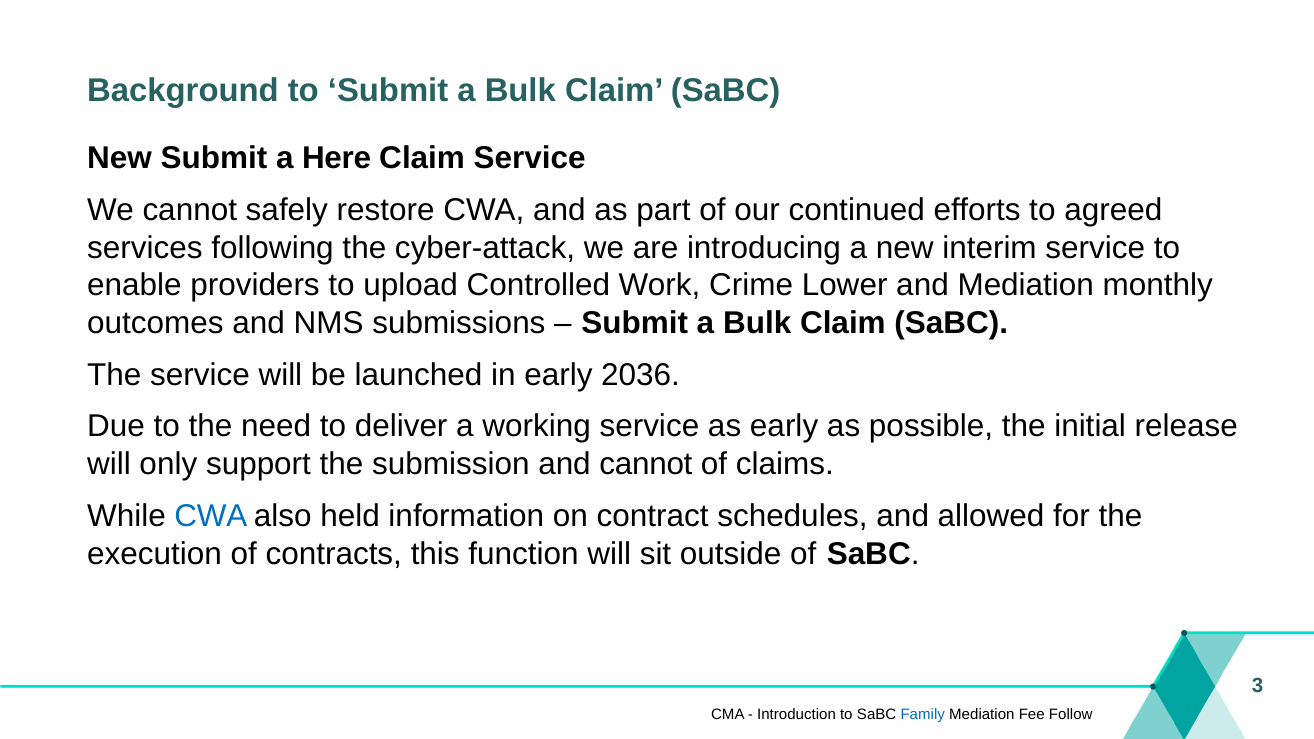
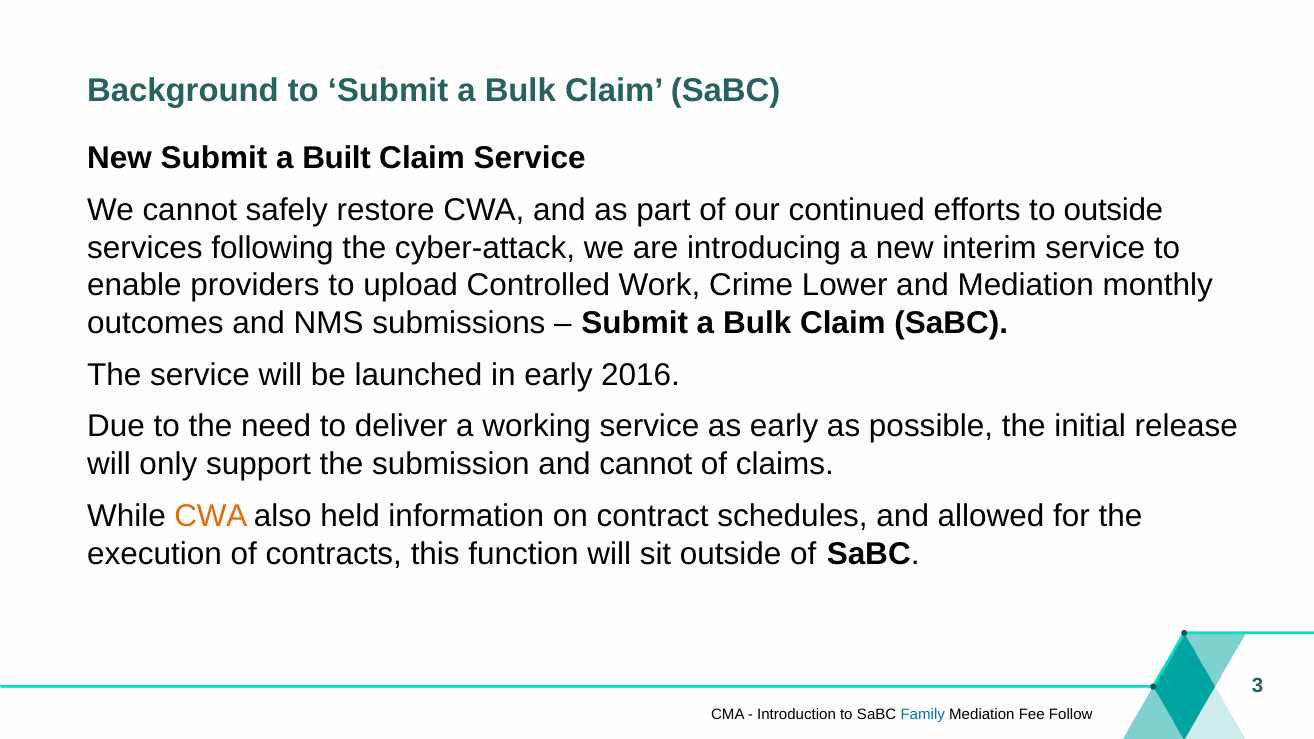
Here: Here -> Built (337, 158)
to agreed: agreed -> outside (1113, 210)
2036: 2036 -> 2016 (641, 375)
CWA colour: blue -> orange (211, 516)
